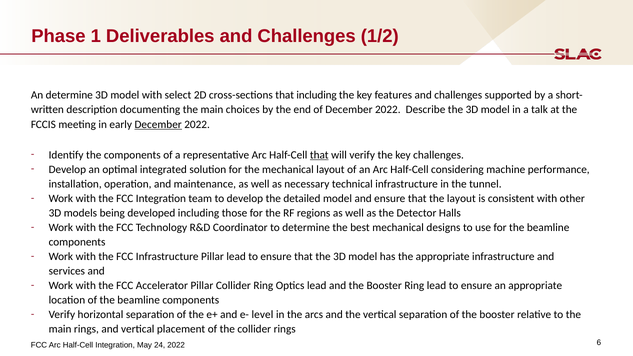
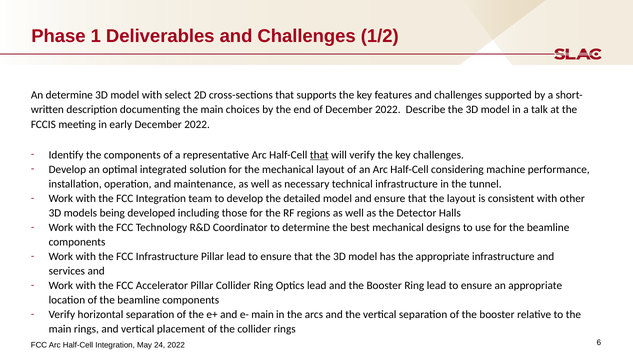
that including: including -> supports (317, 95)
December underline: present -> none (158, 124)
e- level: level -> main (263, 315)
